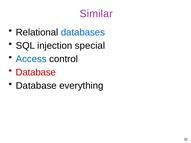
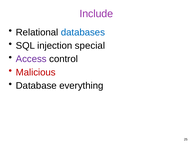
Similar: Similar -> Include (96, 14)
Access colour: blue -> purple (31, 59)
Database: Database -> Malicious (36, 72)
